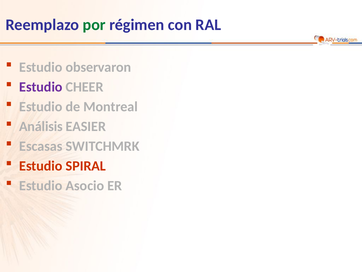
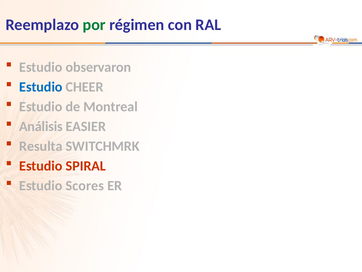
Estudio colour: purple -> blue (41, 87)
Escasas: Escasas -> Resulta (41, 146)
Asocio: Asocio -> Scores (85, 185)
